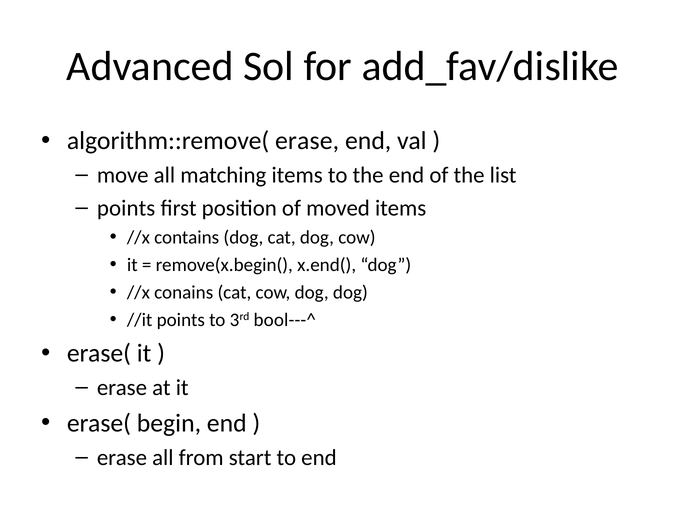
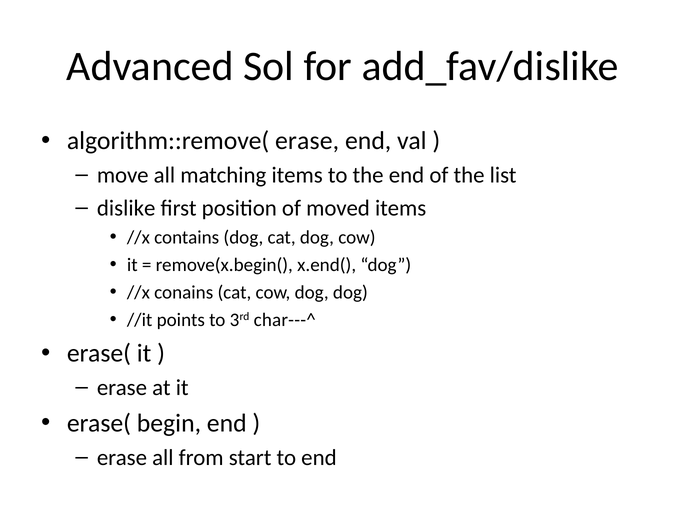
points: points -> dislike (126, 208)
bool---^: bool---^ -> char---^ (285, 320)
